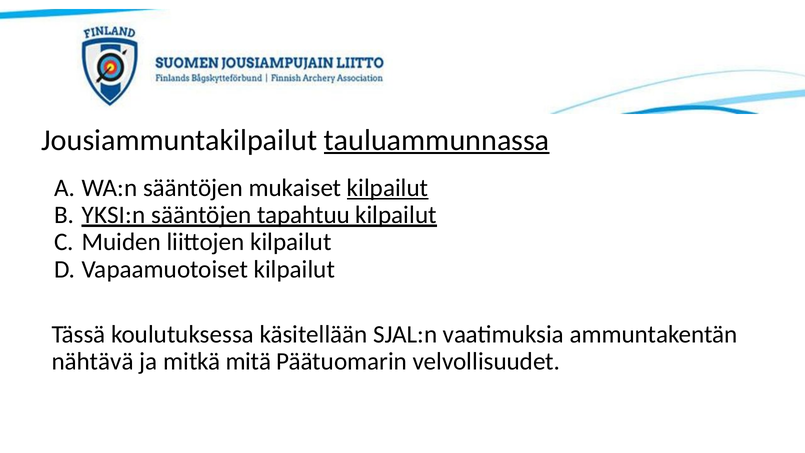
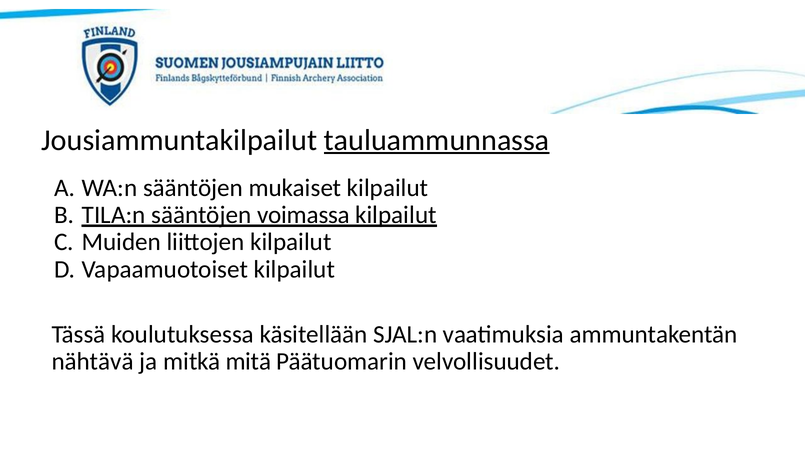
kilpailut underline: present -> none (388, 188)
YKSI:n: YKSI:n -> TILA:n (114, 215)
tapahtuu: tapahtuu -> voimassa (303, 215)
